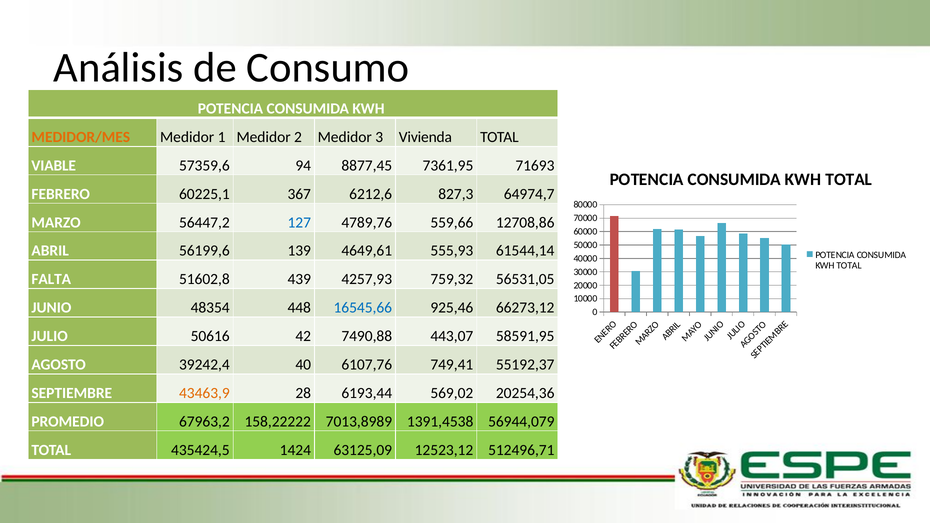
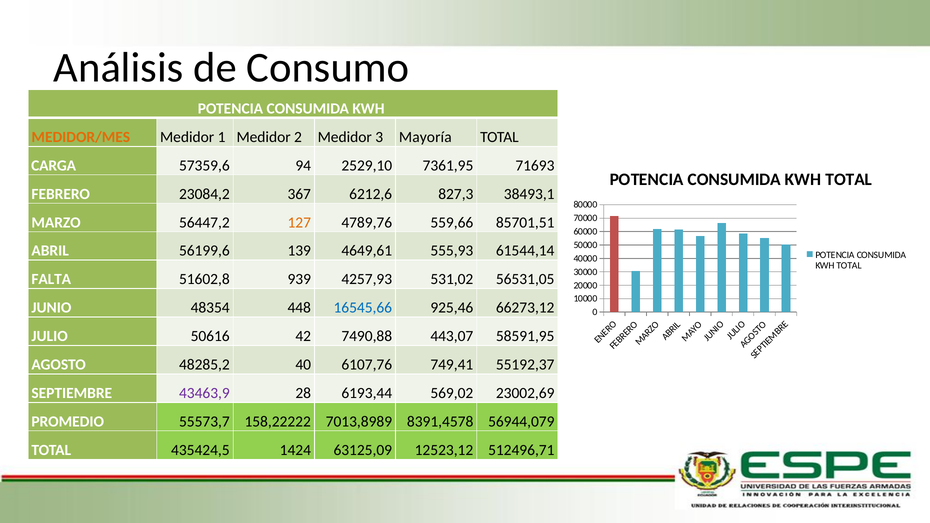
Vivienda: Vivienda -> Mayoría (425, 137)
VIABLE: VIABLE -> CARGA (54, 166)
8877,45: 8877,45 -> 2529,10 (367, 166)
60225,1: 60225,1 -> 23084,2 (204, 194)
64974,7: 64974,7 -> 38493,1 (529, 194)
127 colour: blue -> orange (299, 222)
12708,86: 12708,86 -> 85701,51 (525, 222)
439: 439 -> 939 (299, 279)
759,32: 759,32 -> 531,02 (452, 279)
39242,4: 39242,4 -> 48285,2 (204, 365)
43463,9 colour: orange -> purple (204, 393)
20254,36: 20254,36 -> 23002,69 (525, 393)
67963,2: 67963,2 -> 55573,7 (204, 422)
1391,4538: 1391,4538 -> 8391,4578 (440, 422)
